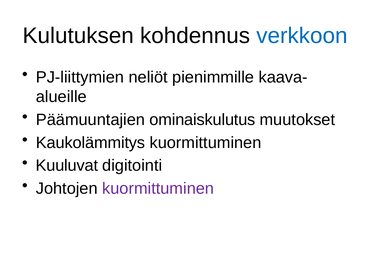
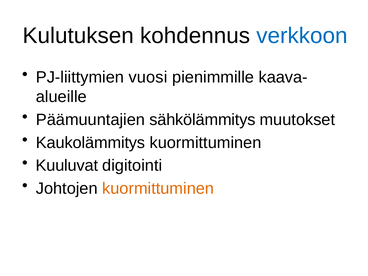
neliöt: neliöt -> vuosi (148, 77)
ominaiskulutus: ominaiskulutus -> sähkölämmitys (202, 120)
kuormittuminen colour: purple -> orange (158, 188)
